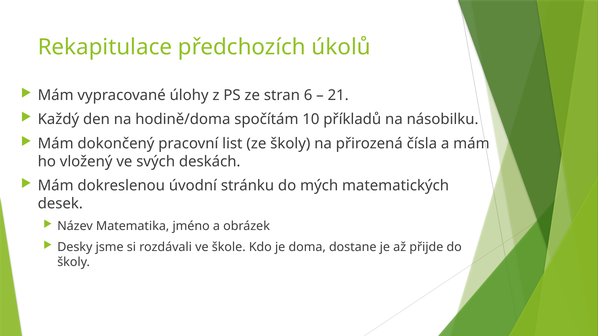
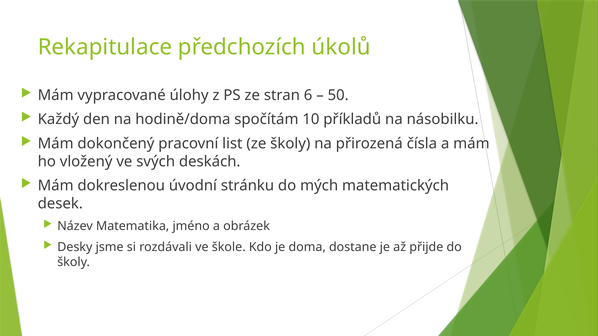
21: 21 -> 50 (338, 95)
